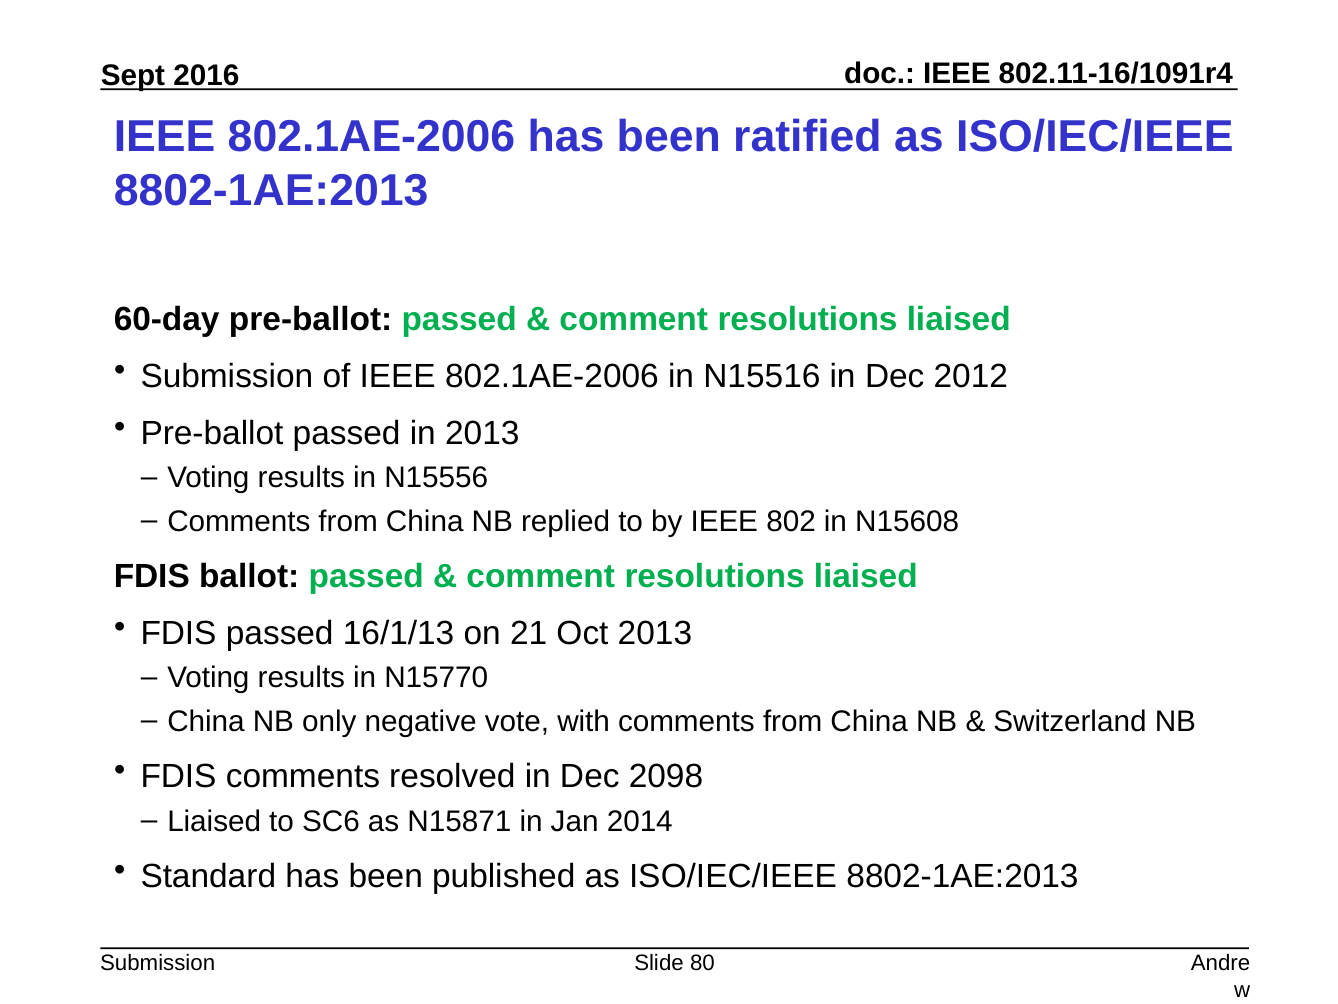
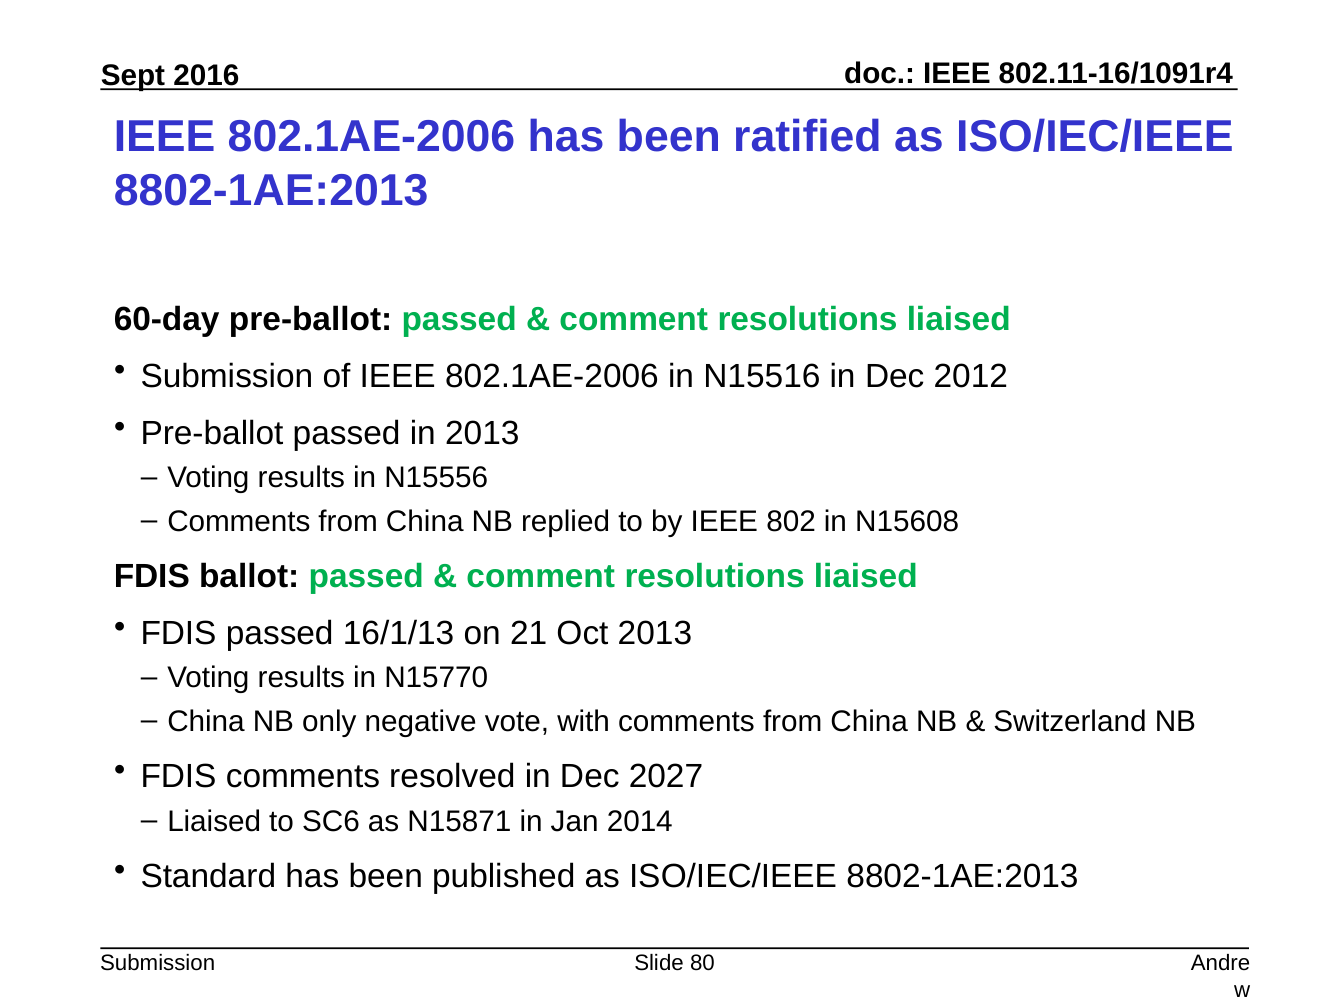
2098: 2098 -> 2027 (666, 776)
